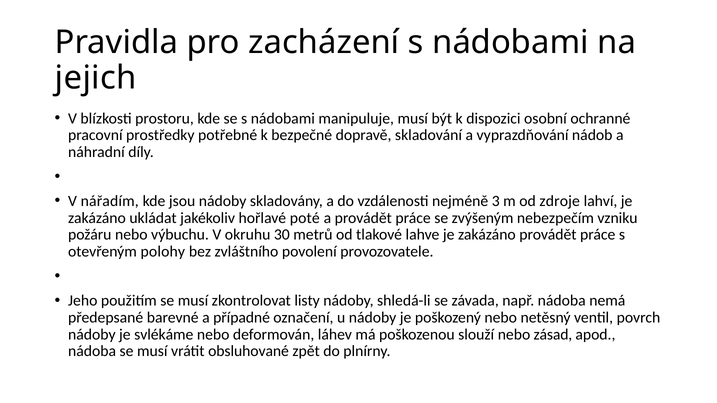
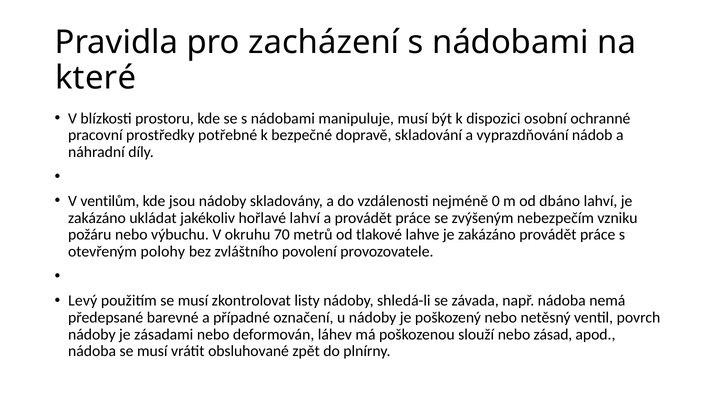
jejich: jejich -> které (96, 78)
nářadím: nářadím -> ventilům (110, 201)
3: 3 -> 0 (496, 201)
zdroje: zdroje -> dbáno (560, 201)
hořlavé poté: poté -> lahví (305, 218)
30: 30 -> 70 (282, 235)
Jeho: Jeho -> Levý (83, 301)
svlékáme: svlékáme -> zásadami (164, 335)
